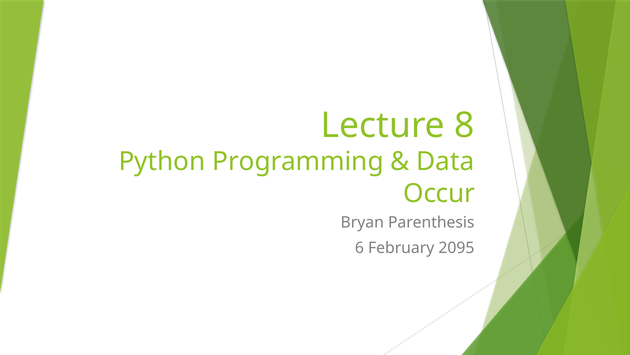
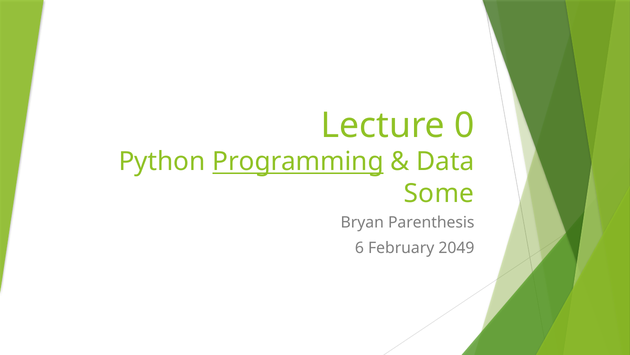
8: 8 -> 0 (464, 125)
Programming underline: none -> present (298, 162)
Occur: Occur -> Some (439, 193)
2095: 2095 -> 2049 (456, 248)
